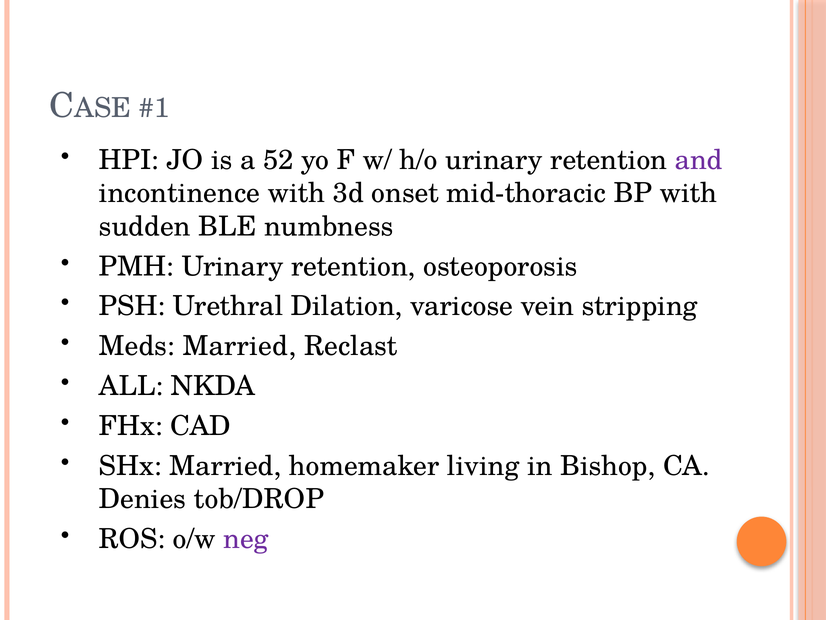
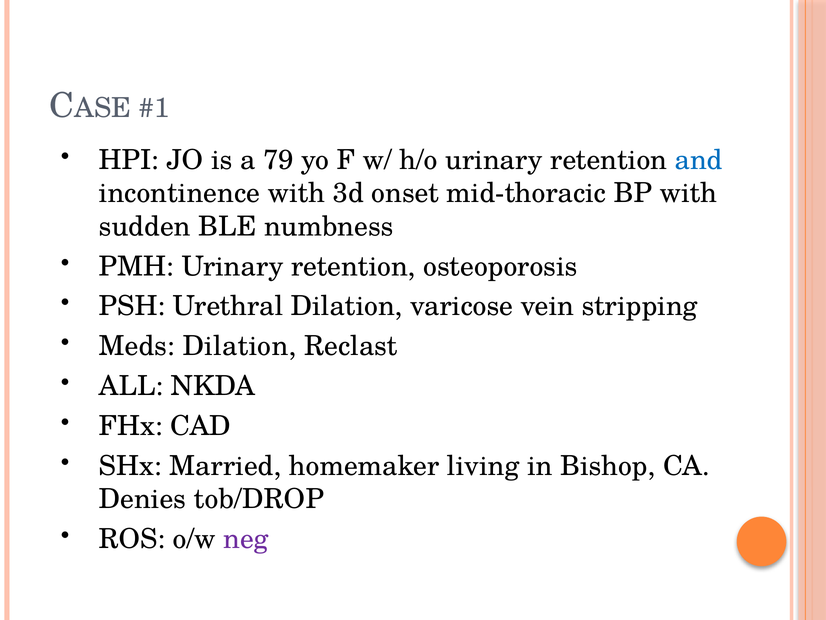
52: 52 -> 79 (278, 160)
and colour: purple -> blue (699, 160)
Meds Married: Married -> Dilation (239, 346)
